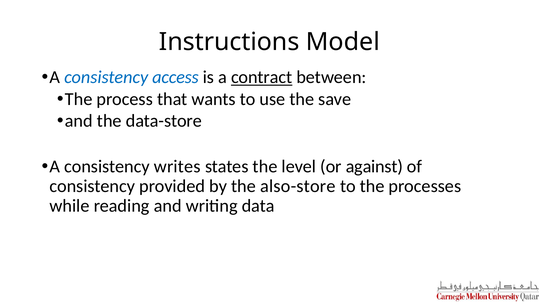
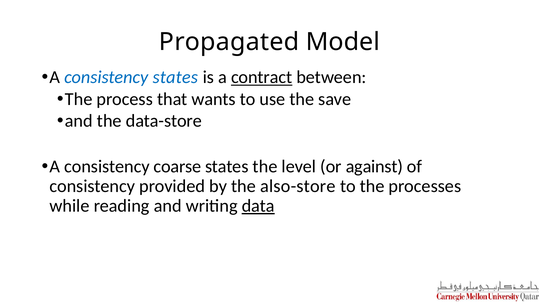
Instructions: Instructions -> Propagated (229, 42)
consistency access: access -> states (175, 77)
writes: writes -> coarse (177, 167)
data underline: none -> present (258, 206)
